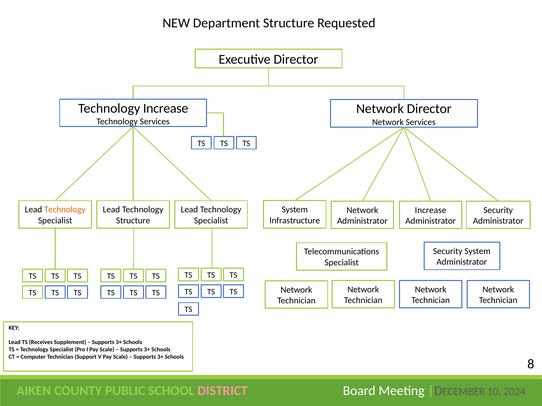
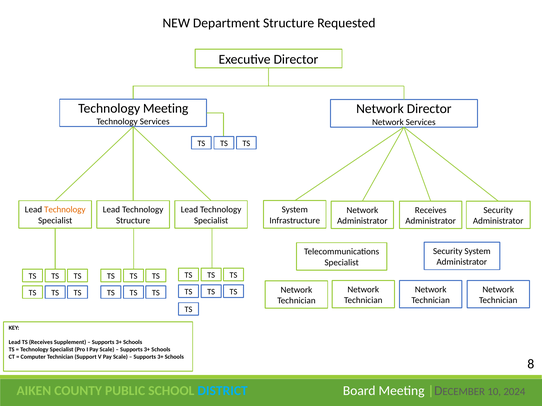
Technology Increase: Increase -> Meeting (166, 109)
Increase: Increase -> Receives (431, 210)
DISTRICT colour: pink -> light blue (223, 391)
